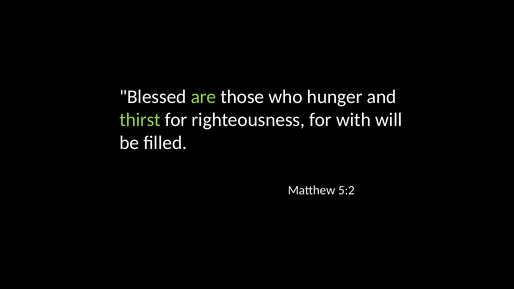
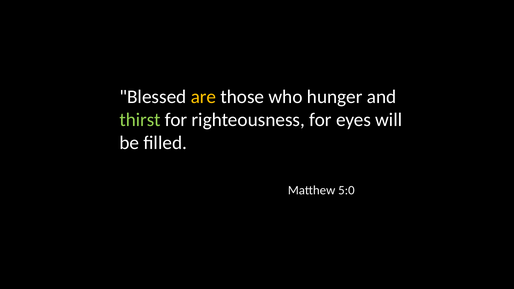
are colour: light green -> yellow (203, 97)
with: with -> eyes (353, 120)
5:2: 5:2 -> 5:0 (346, 190)
